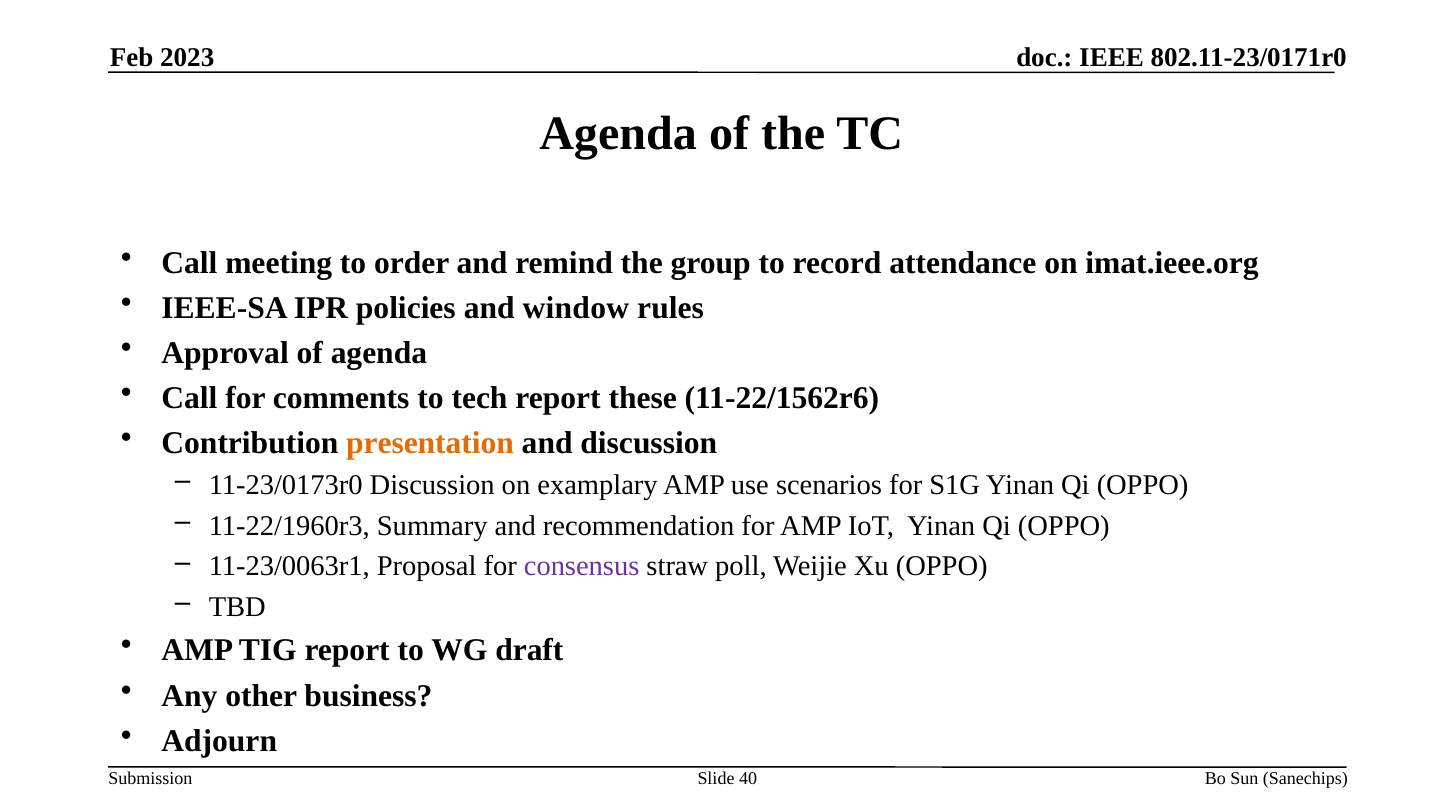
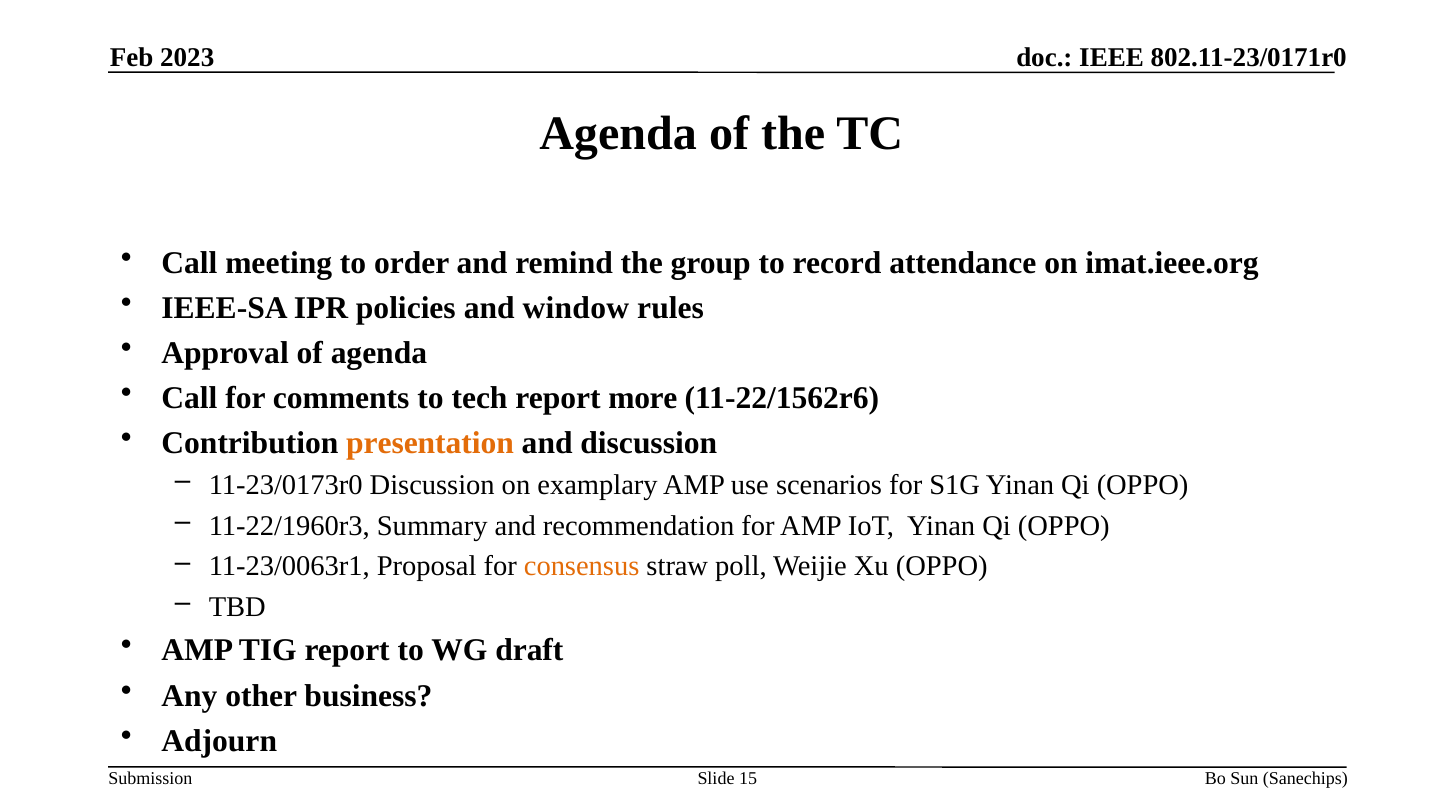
these: these -> more (643, 398)
consensus colour: purple -> orange (582, 566)
40: 40 -> 15 (748, 778)
